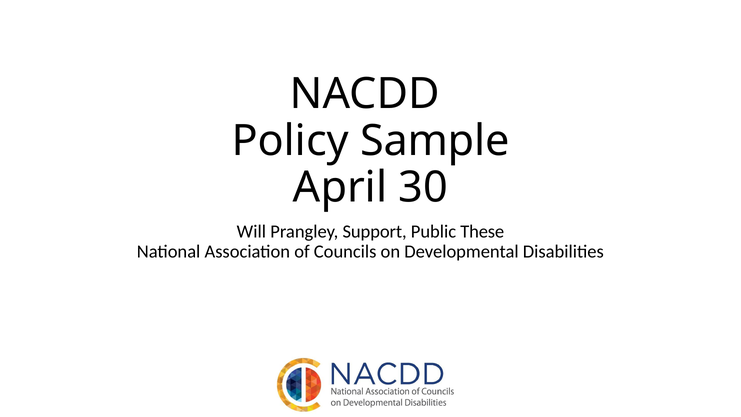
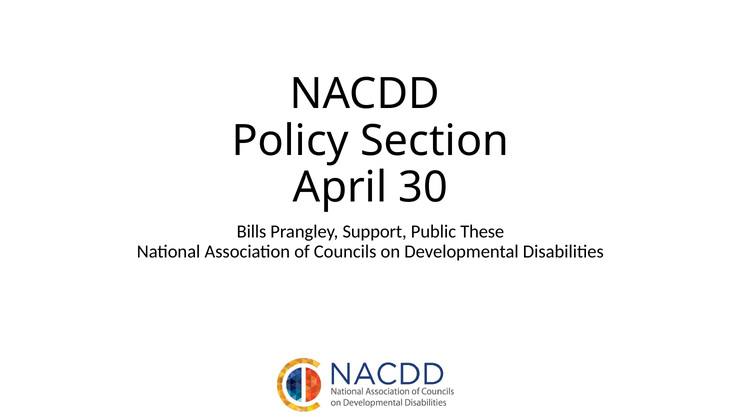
Sample: Sample -> Section (435, 141)
Will: Will -> Bills (252, 232)
